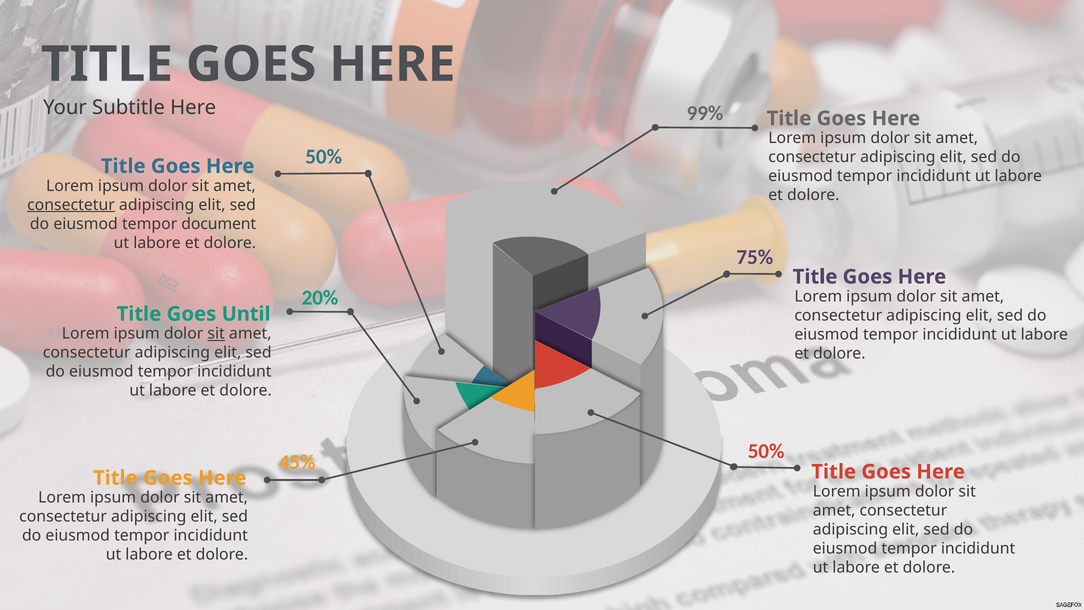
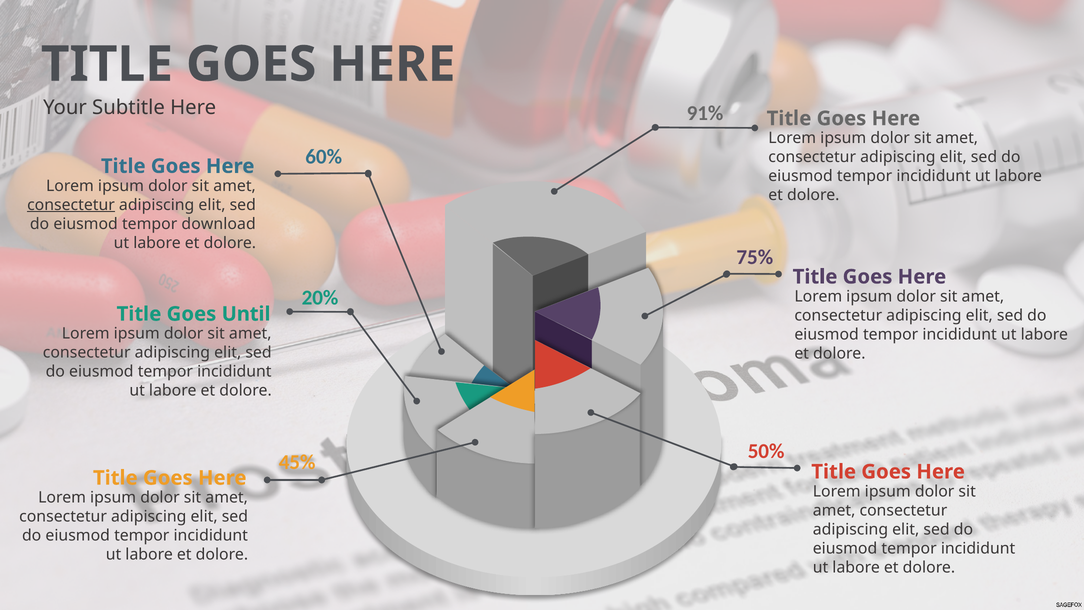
99%: 99% -> 91% (705, 113)
50%: 50% -> 60% (324, 157)
document: document -> download (219, 224)
sit underline: present -> none (216, 334)
